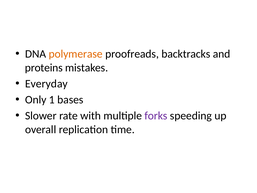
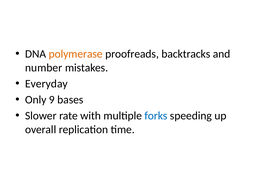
proteins: proteins -> number (44, 68)
1: 1 -> 9 (52, 100)
forks colour: purple -> blue (156, 116)
